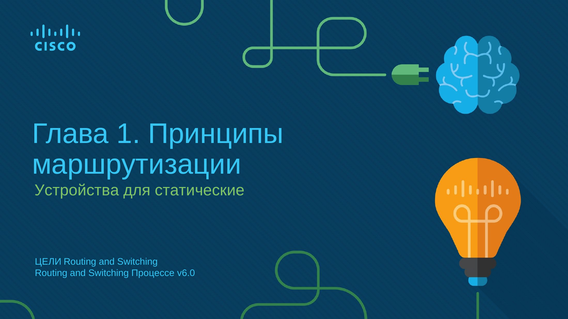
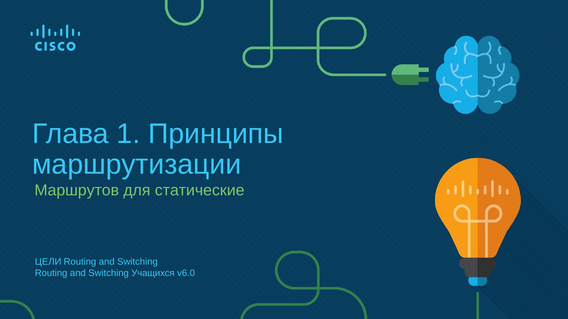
Устройства: Устройства -> Маршрутов (77, 190)
Процессе: Процессе -> Учащихся (153, 273)
